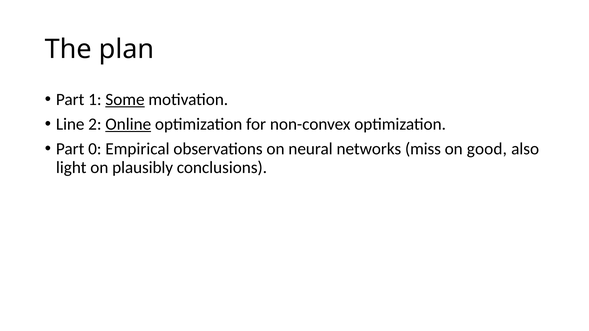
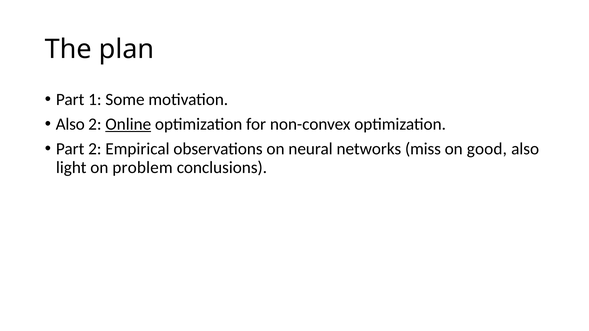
Some underline: present -> none (125, 100)
Line: Line -> Also (70, 124)
Part 0: 0 -> 2 (95, 149)
plausibly: plausibly -> problem (142, 168)
